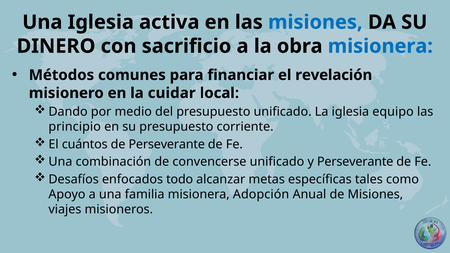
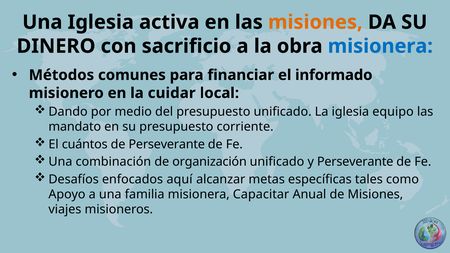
misiones colour: blue -> orange (315, 22)
revelación: revelación -> informado (334, 75)
principio: principio -> mandato (75, 127)
convencerse: convencerse -> organización (210, 162)
todo: todo -> aquí (180, 179)
Adopción: Adopción -> Capacitar (261, 194)
